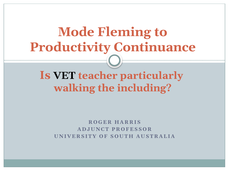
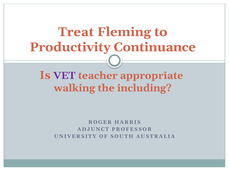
Mode: Mode -> Treat (76, 32)
VET colour: black -> purple (64, 76)
particularly: particularly -> appropriate (152, 76)
